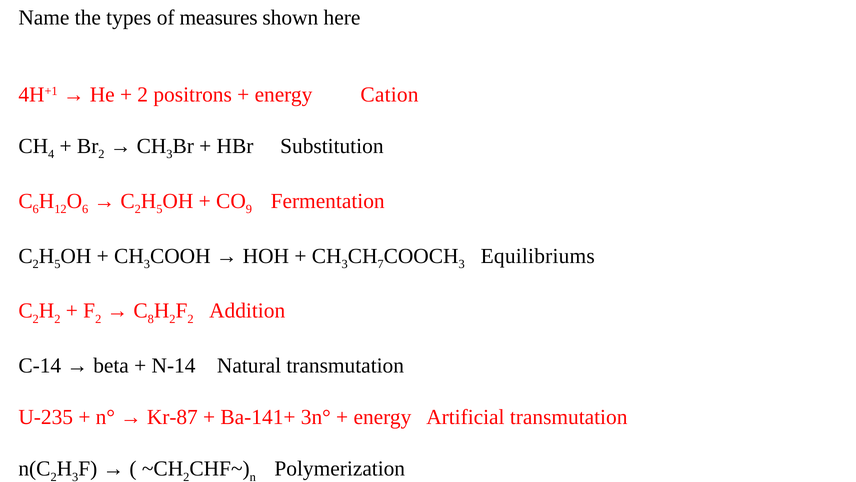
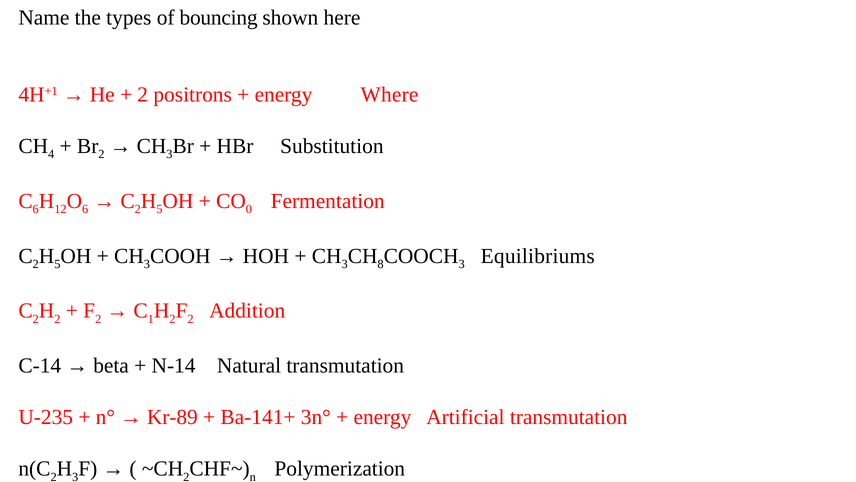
measures: measures -> bouncing (219, 17)
Cation: Cation -> Where (390, 95)
9: 9 -> 0 (249, 209)
7: 7 -> 8 (381, 264)
8: 8 -> 1 (151, 319)
Kr-87: Kr-87 -> Kr-89 (172, 417)
